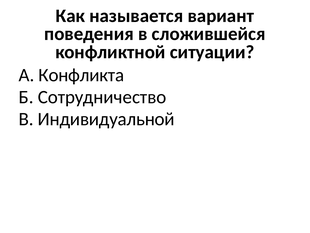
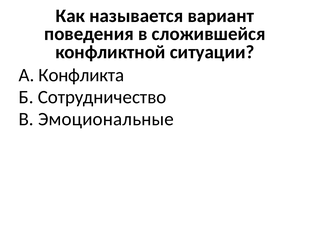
Индивидуальной: Индивидуальной -> Эмоциональные (106, 119)
